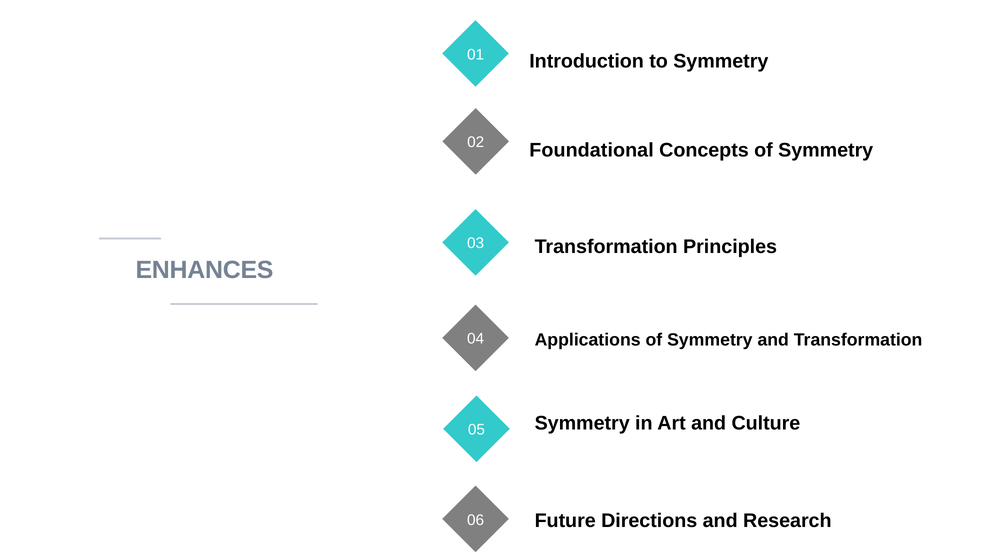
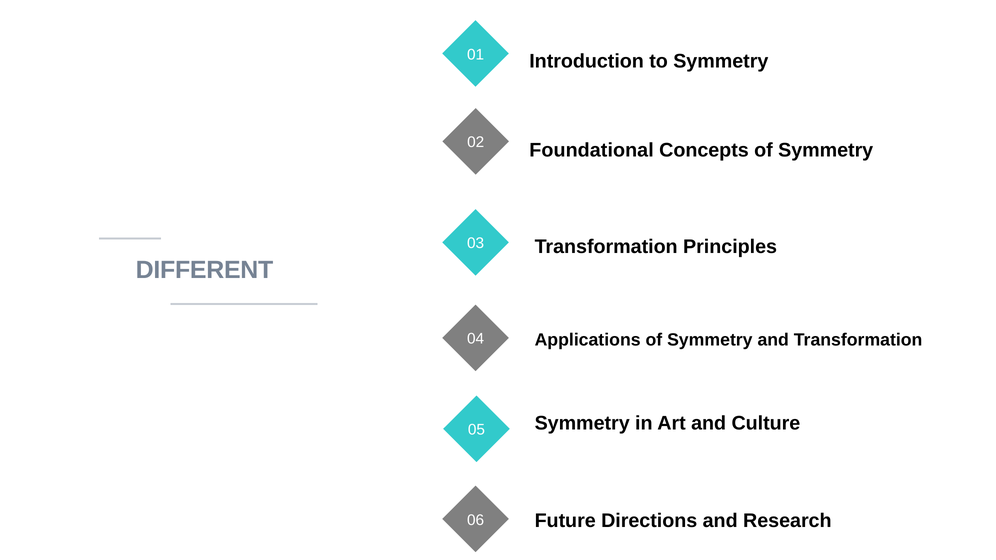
ENHANCES: ENHANCES -> DIFFERENT (204, 270)
